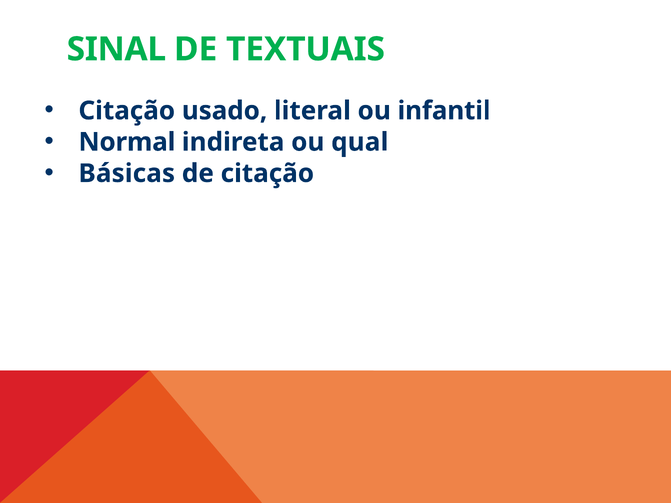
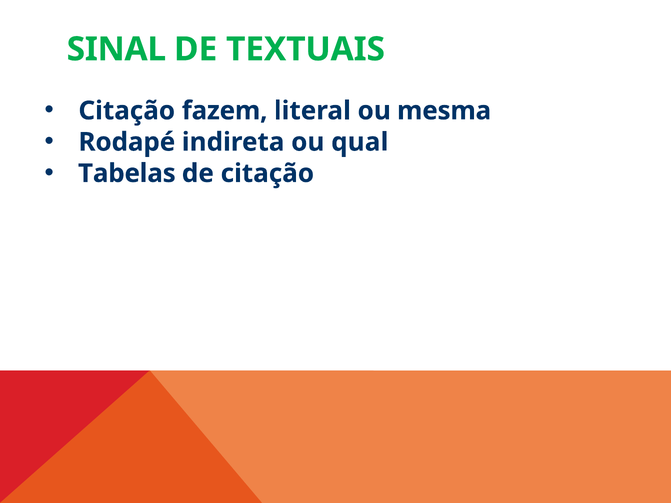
usado: usado -> fazem (225, 111)
infantil: infantil -> mesma (444, 111)
Normal: Normal -> Rodapé (127, 142)
Básicas: Básicas -> Tabelas (127, 173)
